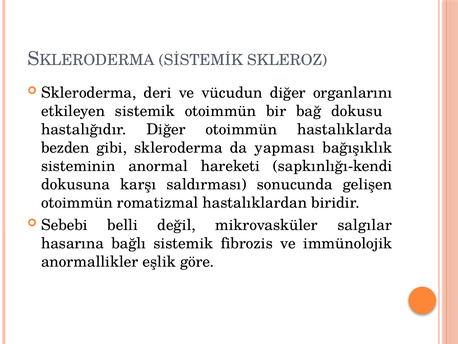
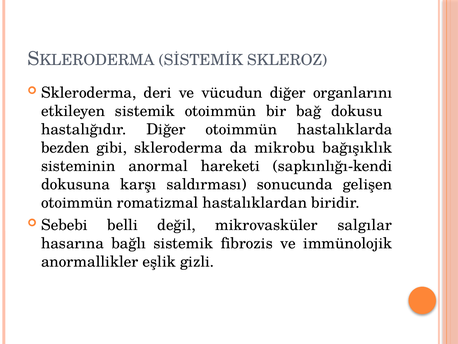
yapması: yapması -> mikrobu (285, 148)
göre: göre -> gizli (197, 261)
